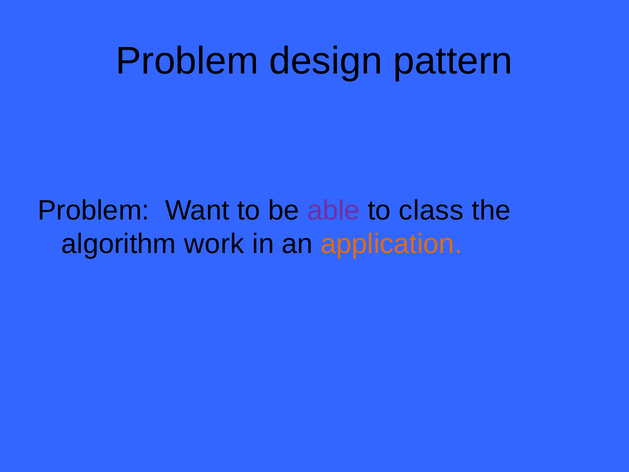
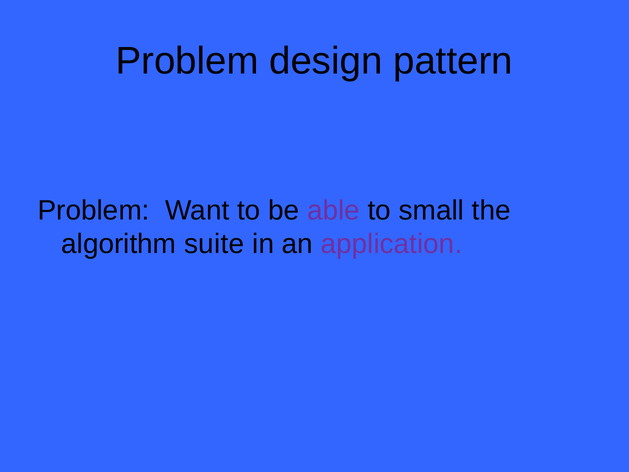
class: class -> small (431, 210)
work: work -> suite (214, 244)
application colour: orange -> purple (392, 244)
